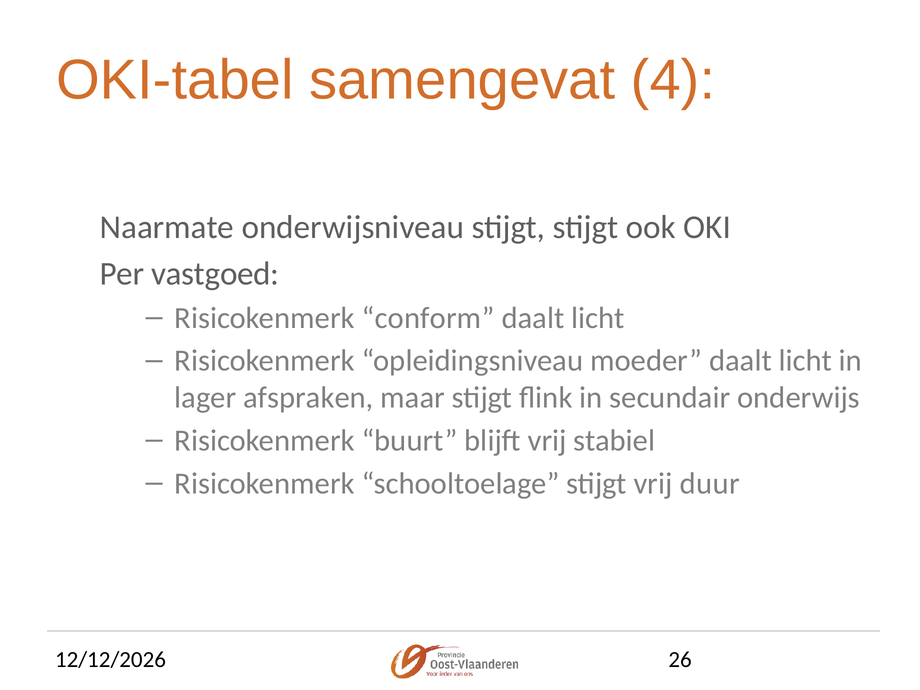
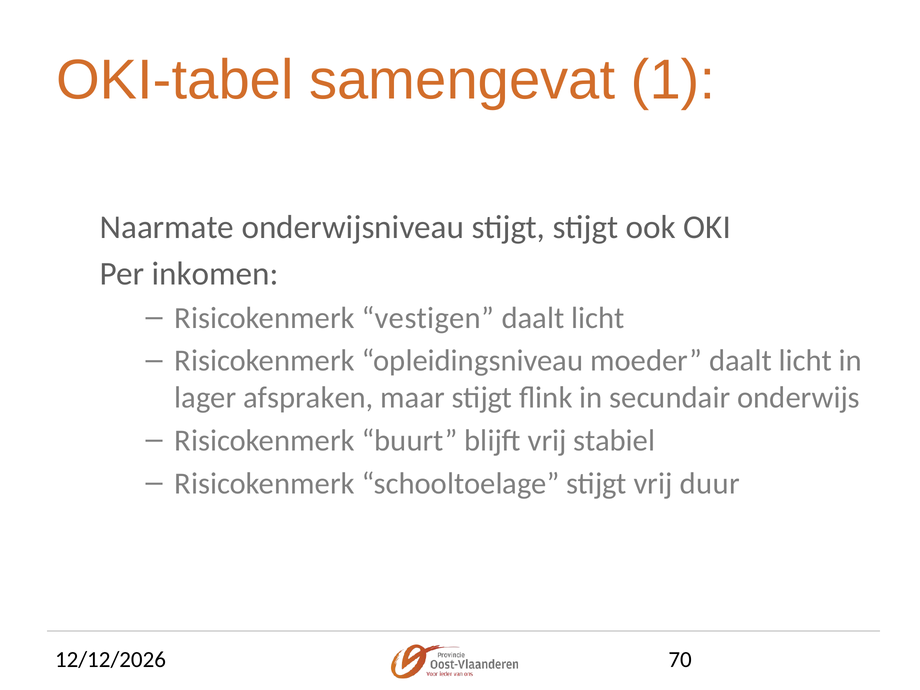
4: 4 -> 1 (673, 80)
vastgoed: vastgoed -> inkomen (215, 274)
conform: conform -> vestigen (428, 318)
26: 26 -> 70 (680, 659)
